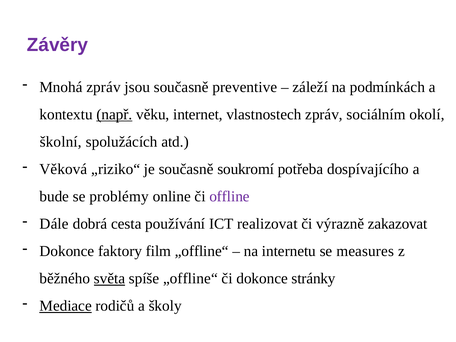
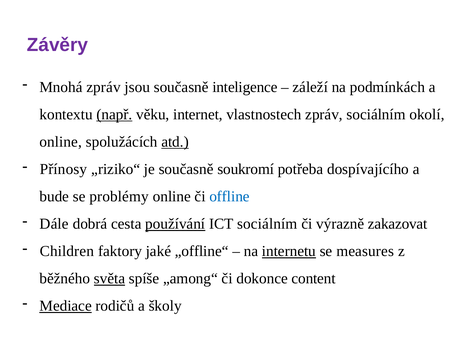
preventive: preventive -> inteligence (245, 87)
školní: školní -> online (61, 142)
atd underline: none -> present (175, 142)
Věková: Věková -> Přínosy (63, 169)
offline colour: purple -> blue (230, 197)
používání underline: none -> present (175, 224)
ICT realizovat: realizovat -> sociálním (267, 224)
Dokonce: Dokonce -> Children (67, 251)
film: film -> jaké (158, 251)
internetu underline: none -> present (289, 251)
spíše „offline“: „offline“ -> „among“ (190, 279)
stránky: stránky -> content (314, 279)
